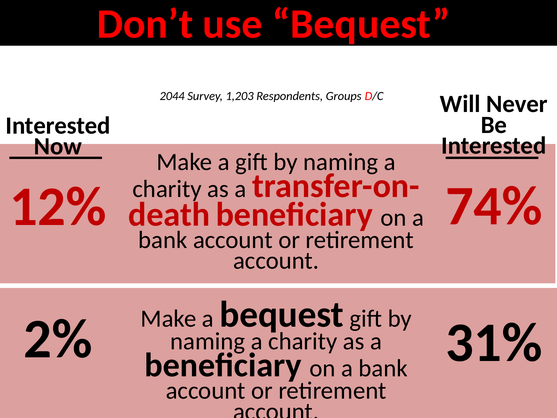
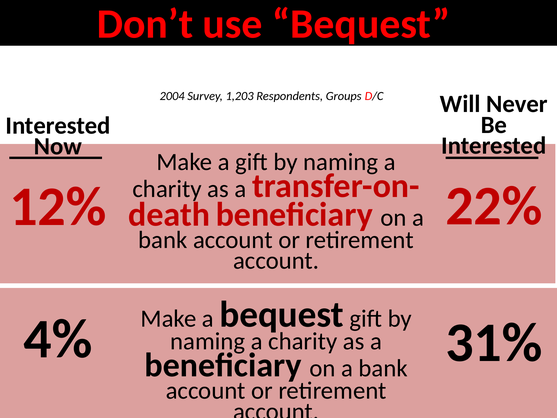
2044: 2044 -> 2004 (172, 96)
74%: 74% -> 22% (494, 206)
2%: 2% -> 4% (58, 339)
